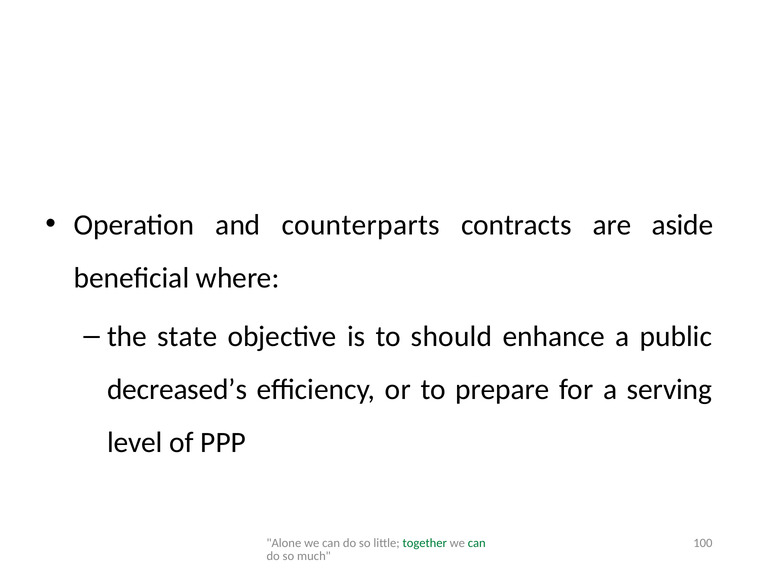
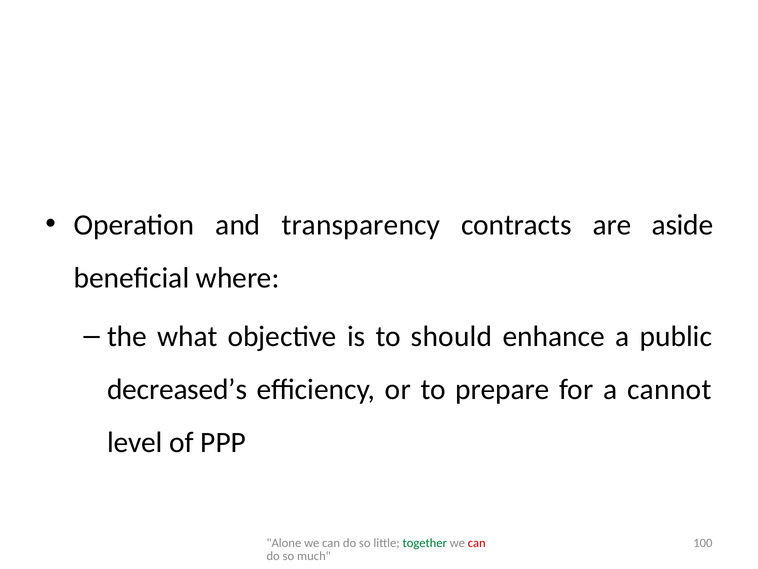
counterparts: counterparts -> transparency (361, 225)
state: state -> what (187, 336)
serving: serving -> cannot (669, 389)
can colour: green -> red (477, 543)
